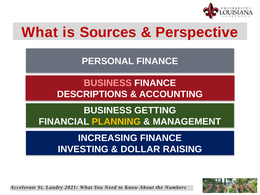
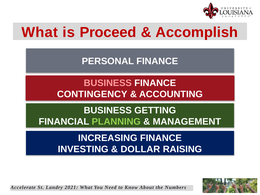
Sources: Sources -> Proceed (108, 32)
Perspective: Perspective -> Accomplish (197, 32)
DESCRIPTIONS: DESCRIPTIONS -> CONTINGENCY (92, 94)
PLANNING colour: yellow -> light green (116, 122)
